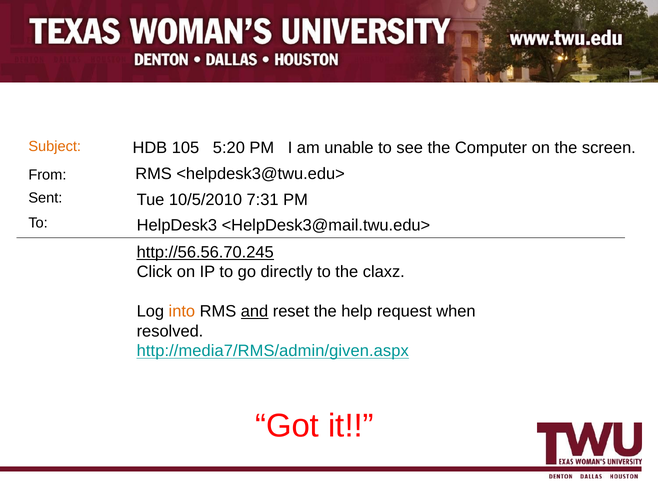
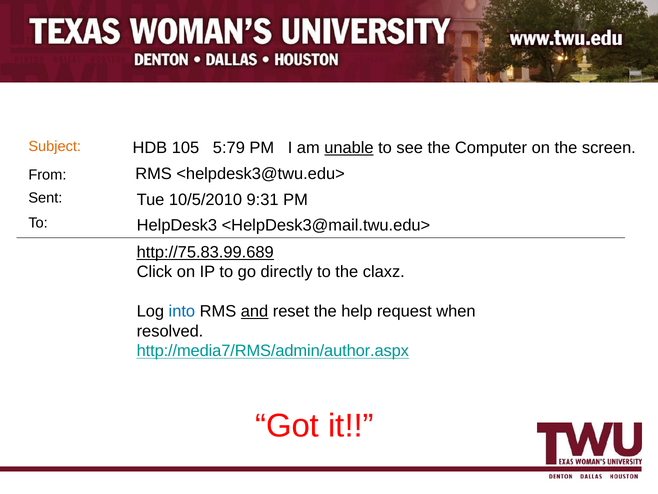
5:20: 5:20 -> 5:79 (229, 148)
unable underline: none -> present (349, 148)
7:31: 7:31 -> 9:31 (263, 199)
http://56.56.70.245: http://56.56.70.245 -> http://75.83.99.689 (205, 252)
into colour: orange -> blue (182, 311)
http://media7/RMS/admin/given.aspx: http://media7/RMS/admin/given.aspx -> http://media7/RMS/admin/author.aspx (273, 351)
